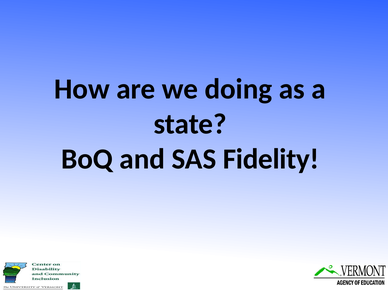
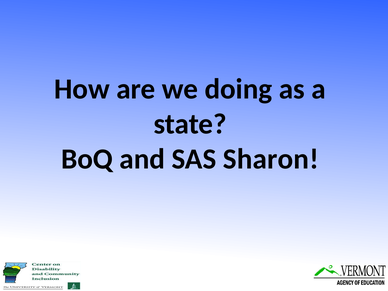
Fidelity: Fidelity -> Sharon (271, 159)
